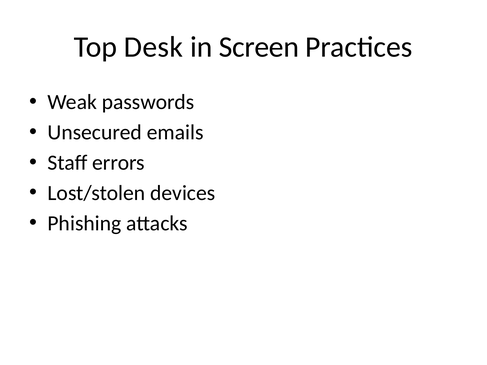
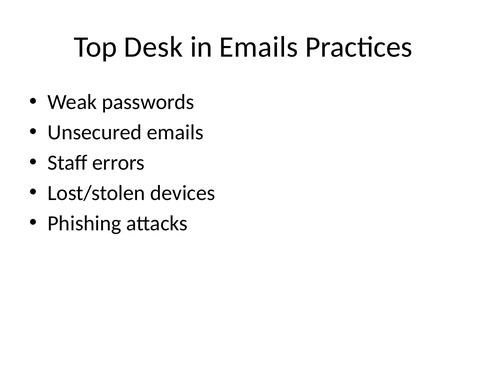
in Screen: Screen -> Emails (259, 47)
